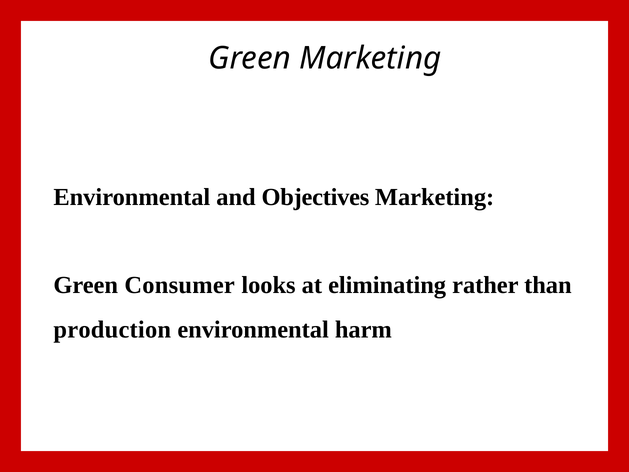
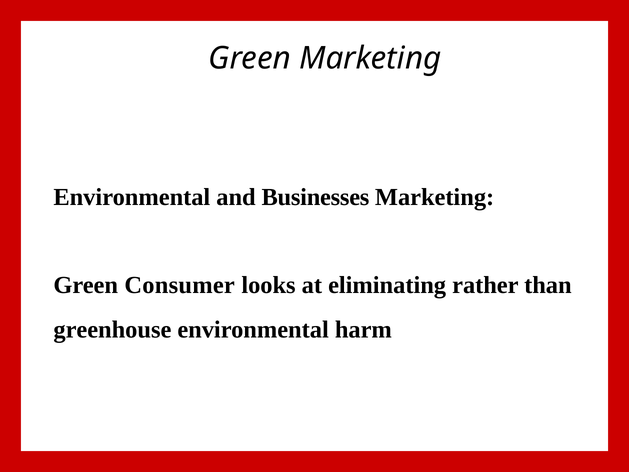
Objectives: Objectives -> Businesses (315, 197)
production: production -> greenhouse (112, 329)
